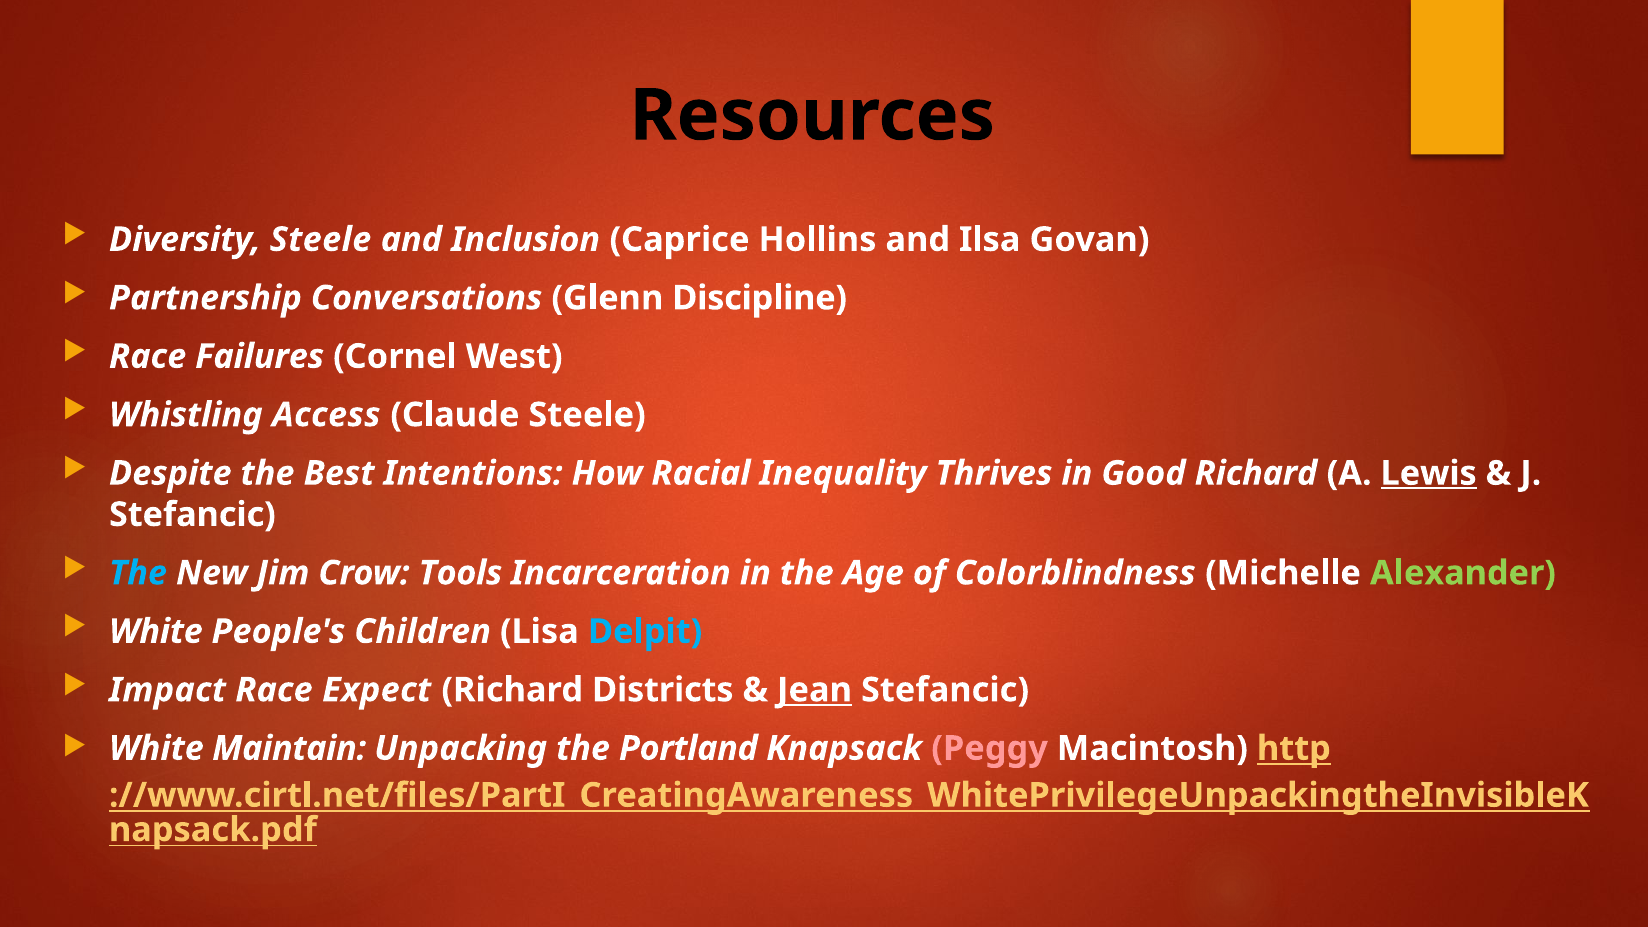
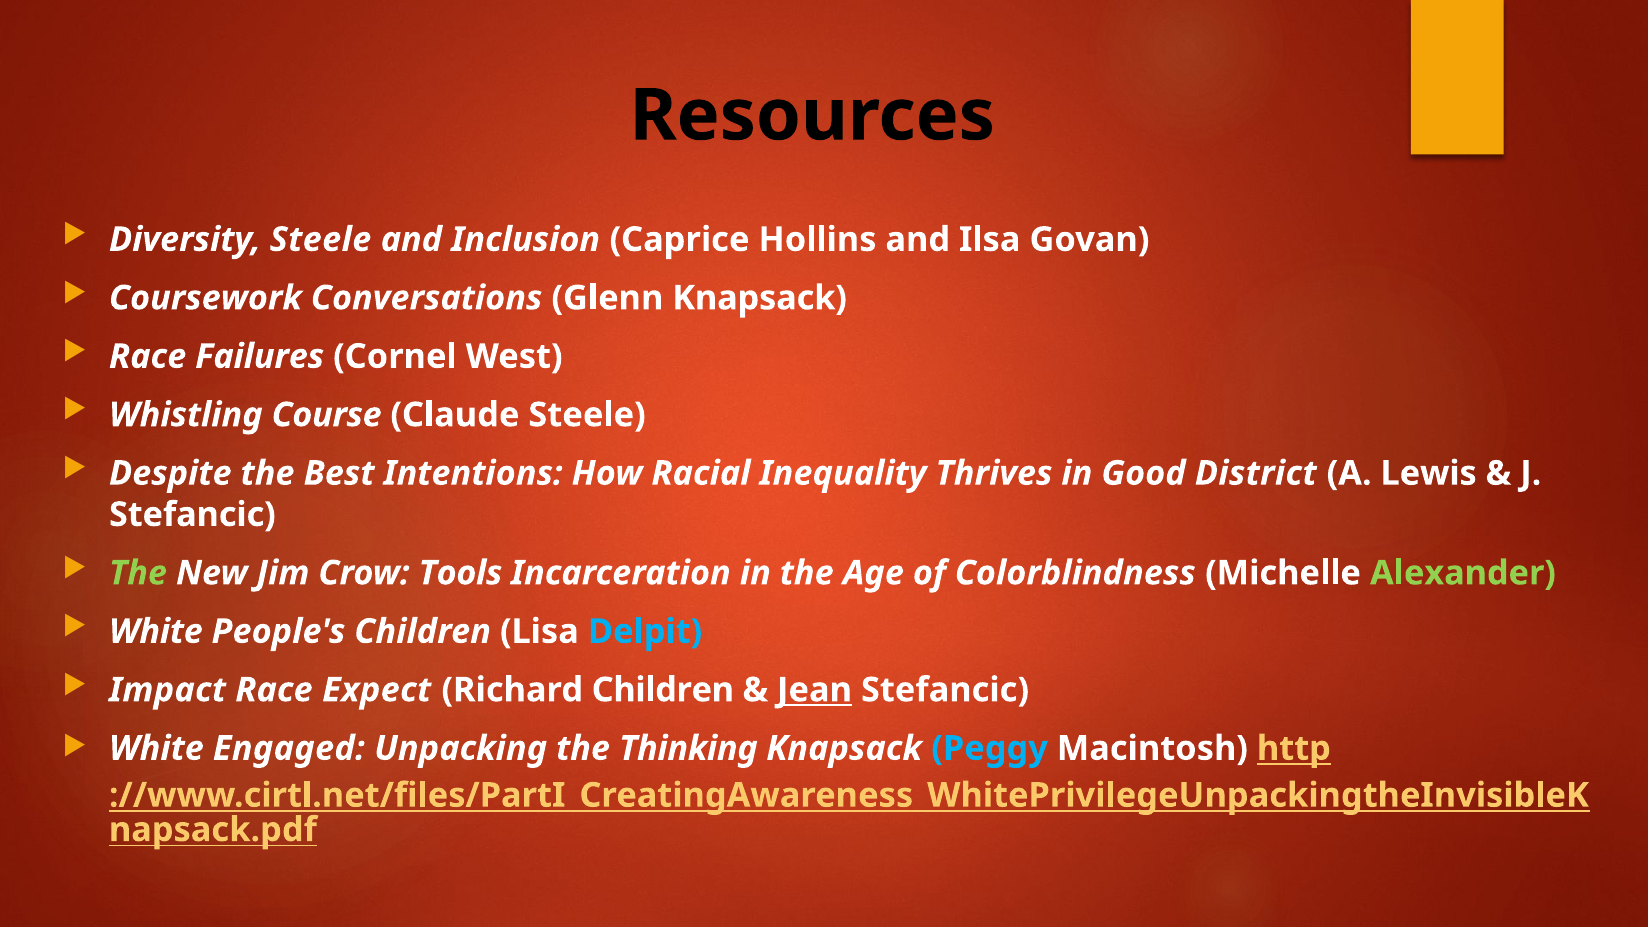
Partnership: Partnership -> Coursework (205, 298)
Glenn Discipline: Discipline -> Knapsack (760, 298)
Access: Access -> Course (327, 415)
Good Richard: Richard -> District (1256, 473)
Lewis underline: present -> none (1429, 473)
The colour: light blue -> light green (138, 573)
Richard Districts: Districts -> Children (663, 690)
Maintain: Maintain -> Engaged (289, 748)
Portland: Portland -> Thinking (688, 748)
Peggy colour: pink -> light blue (990, 748)
